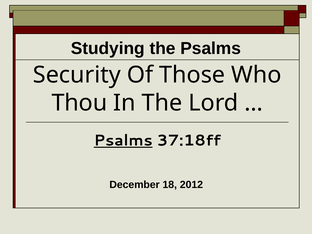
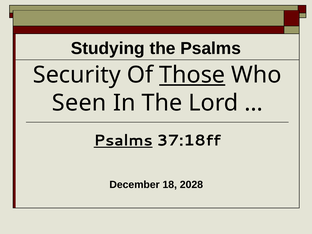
Those underline: none -> present (192, 75)
Thou: Thou -> Seen (79, 103)
2012: 2012 -> 2028 (191, 185)
